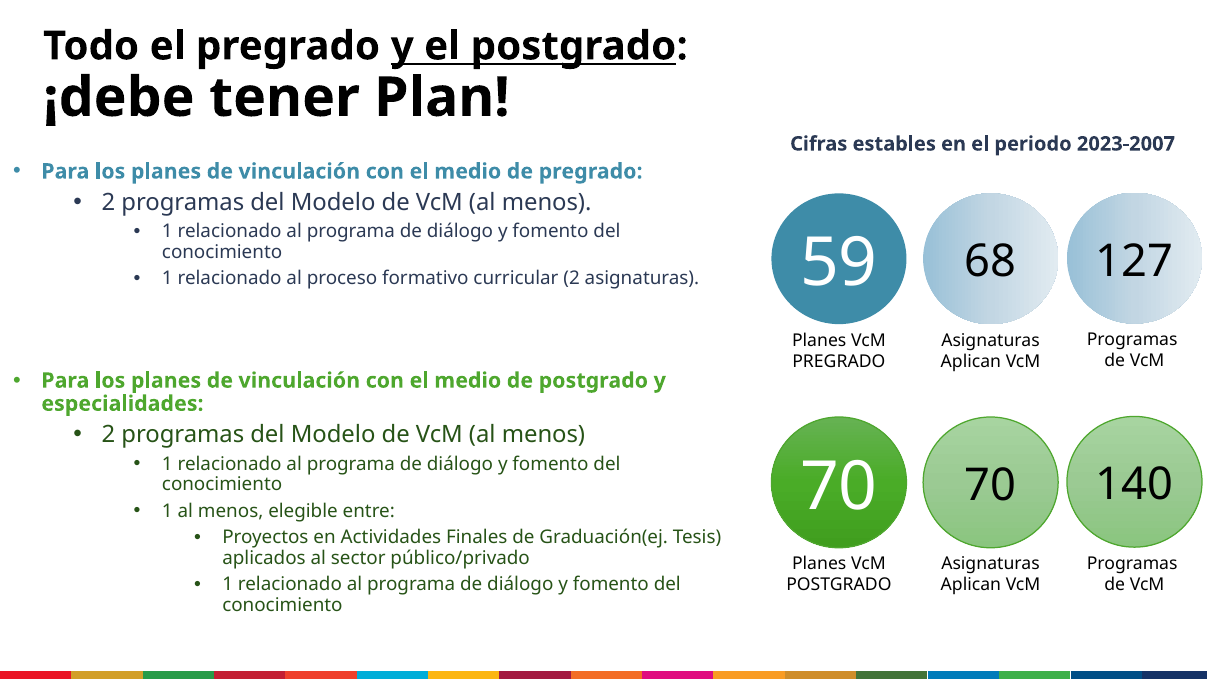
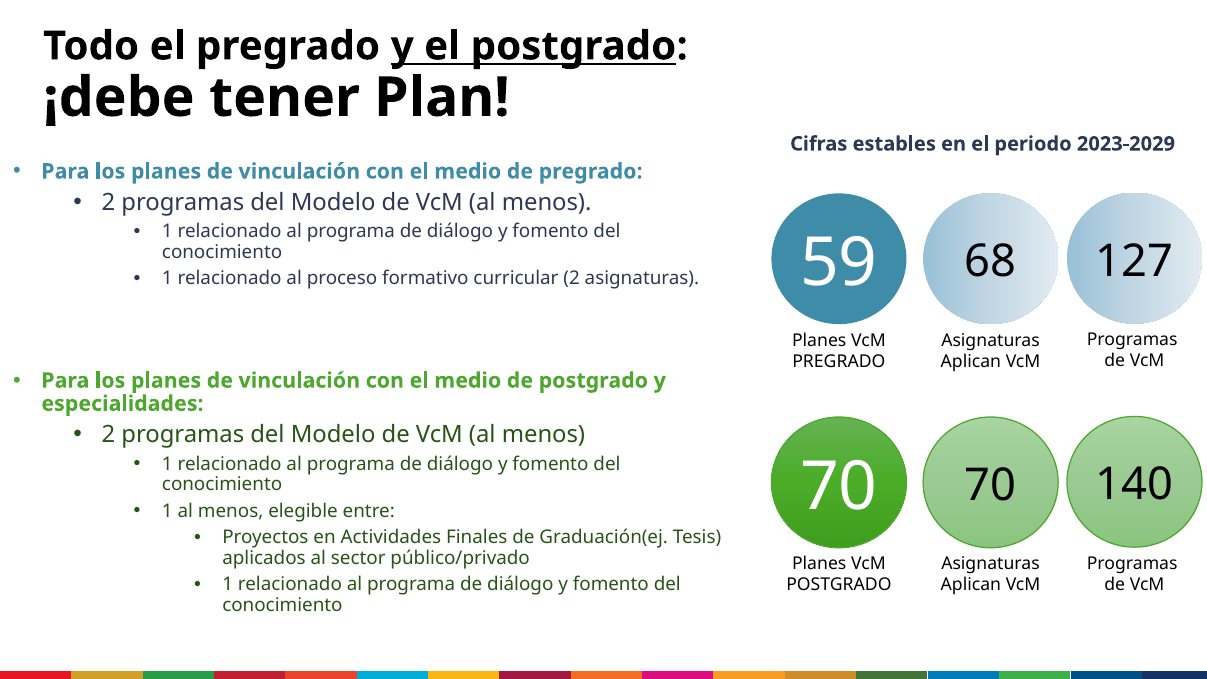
2023-2007: 2023-2007 -> 2023-2029 (1126, 144)
